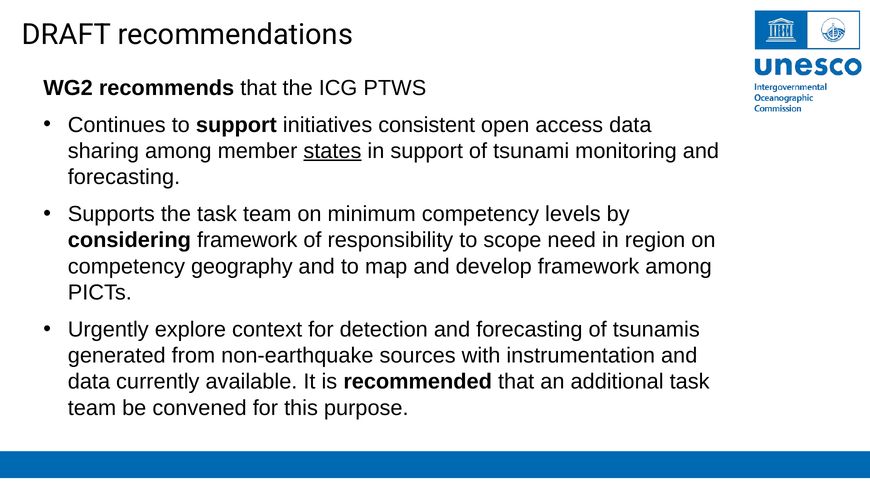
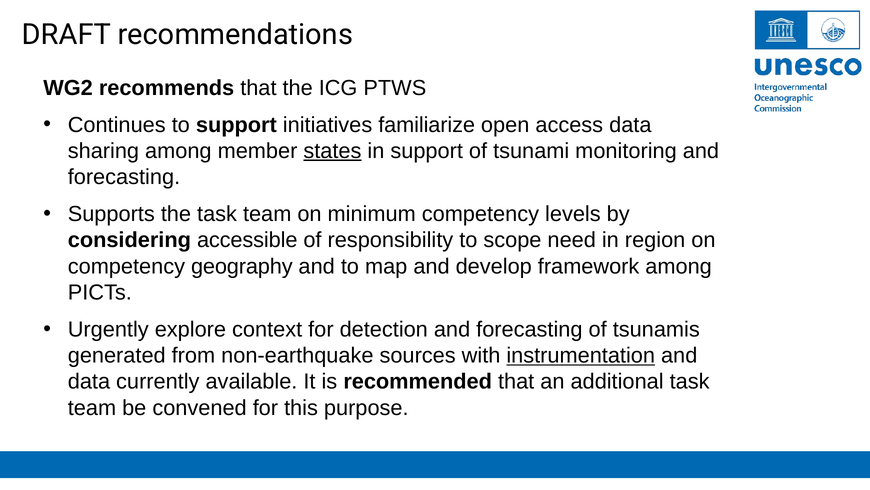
consistent: consistent -> familiarize (427, 125)
considering framework: framework -> accessible (247, 240)
instrumentation underline: none -> present (581, 355)
